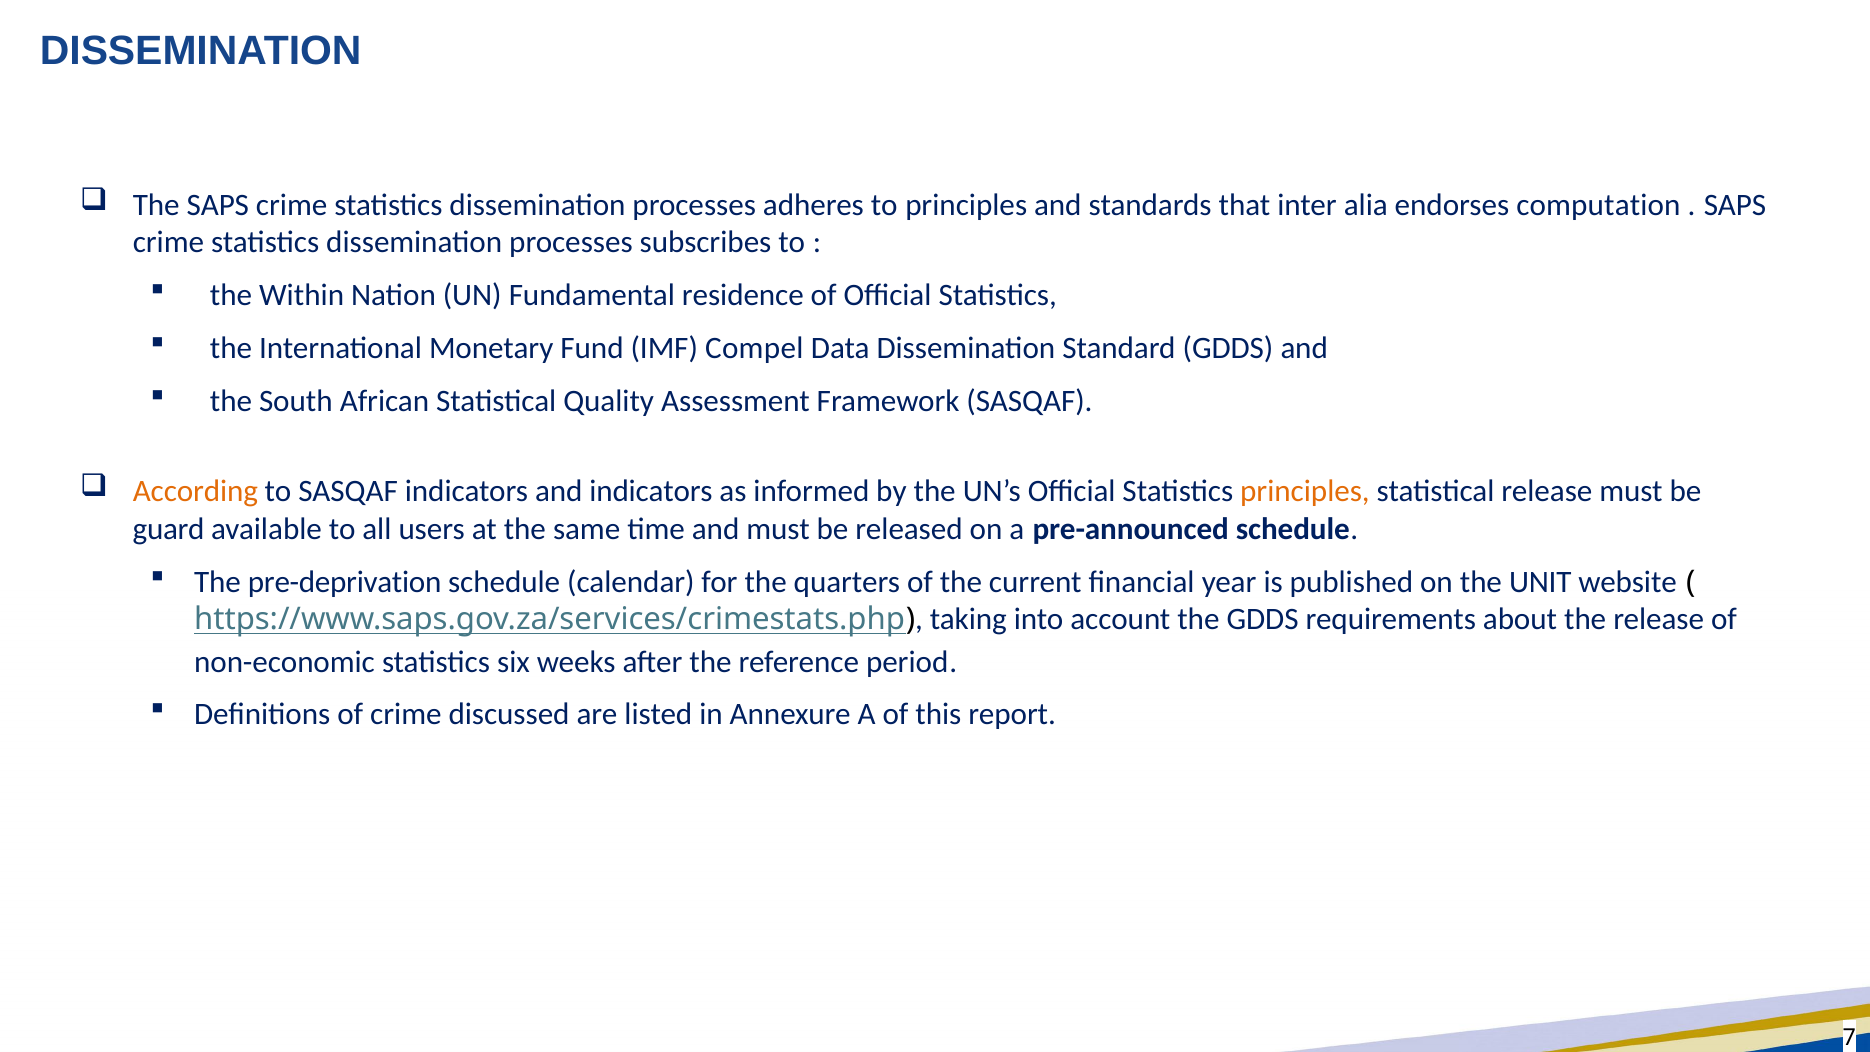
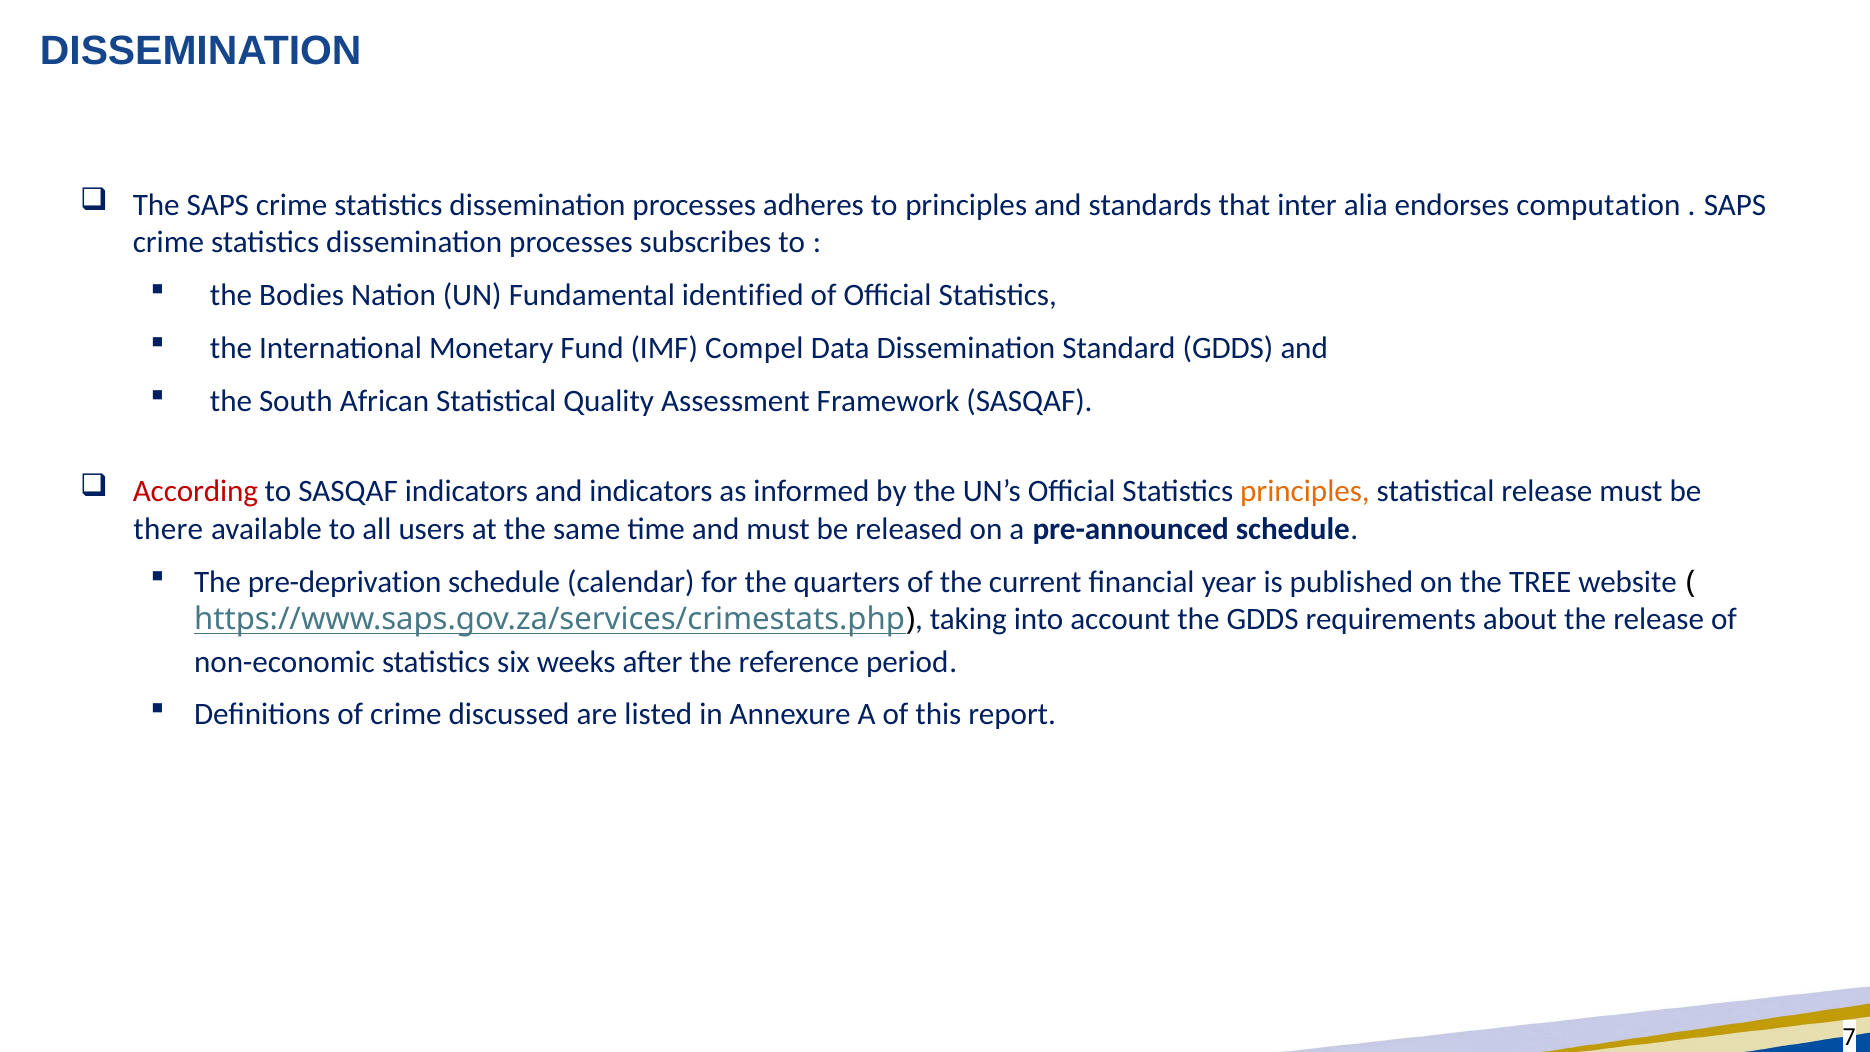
Within: Within -> Bodies (302, 295)
residence: residence -> identified (743, 295)
According colour: orange -> red (195, 492)
guard: guard -> there (168, 529)
UNIT: UNIT -> TREE (1540, 582)
